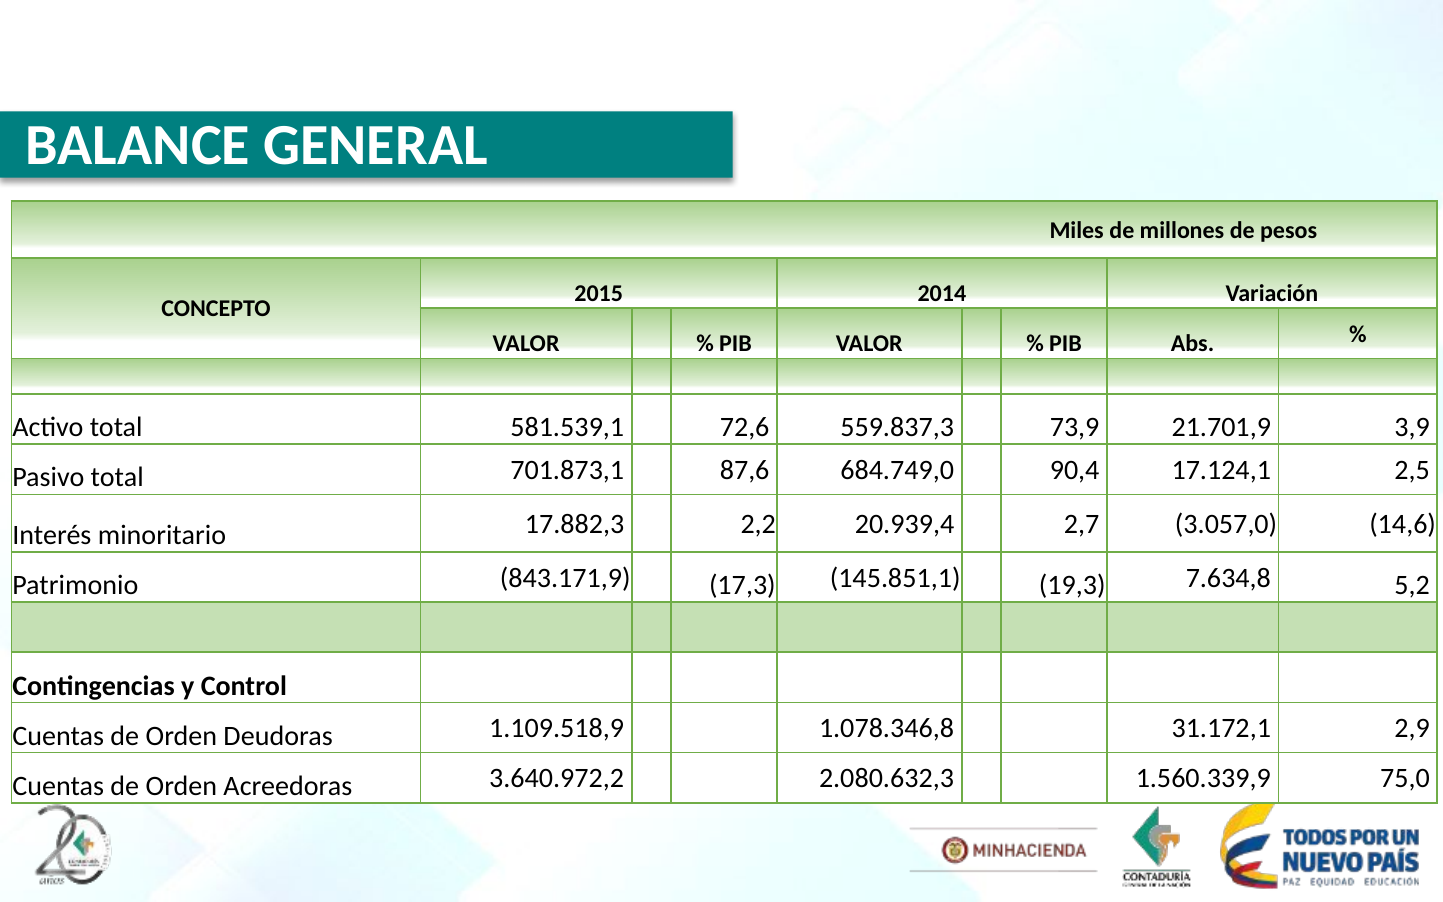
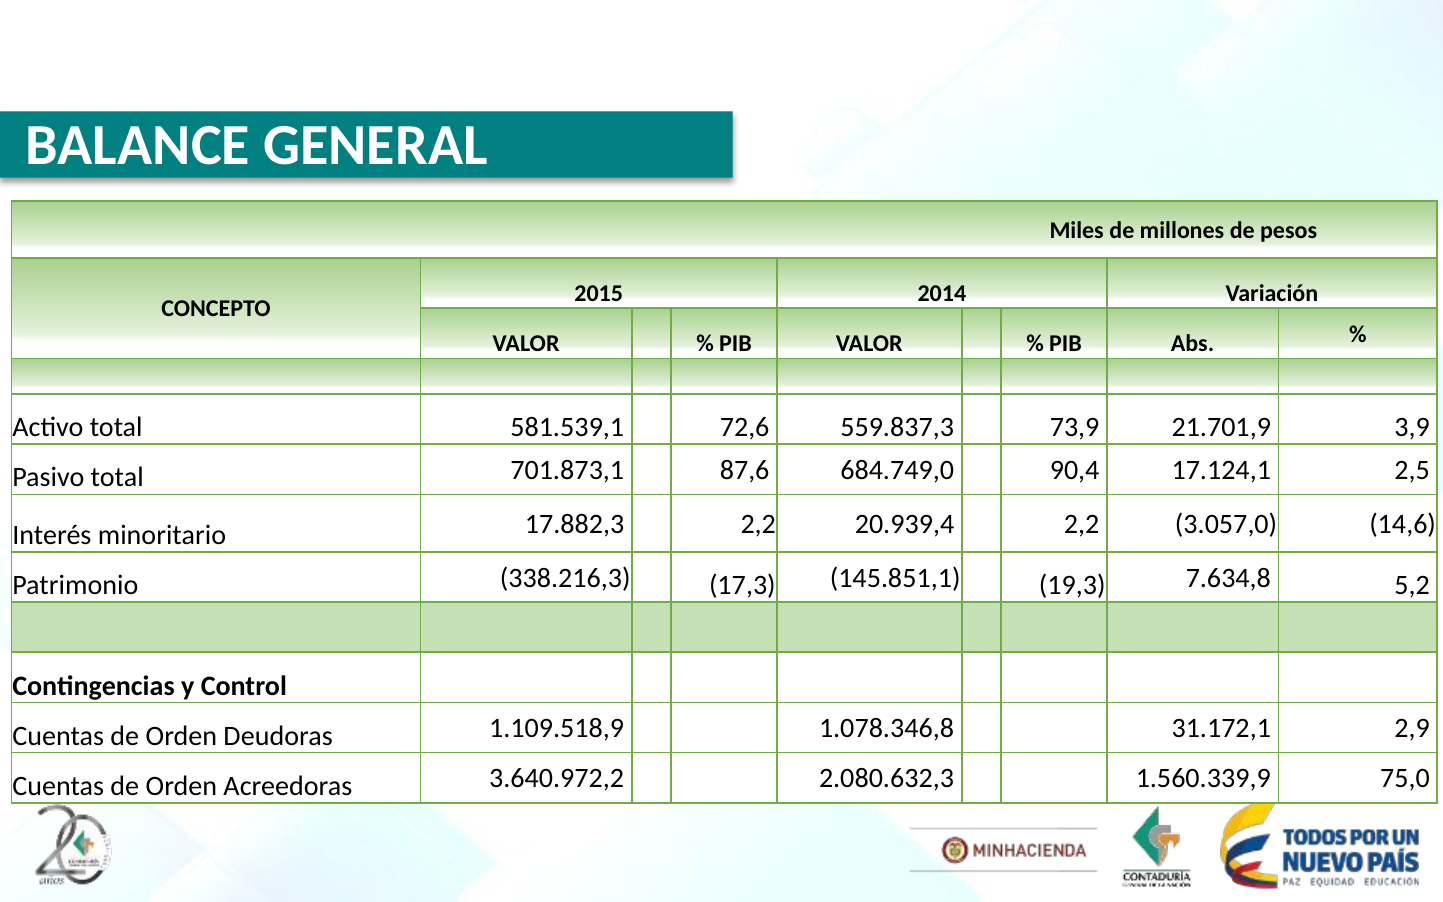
20.939,4 2,7: 2,7 -> 2,2 (1082, 524)
843.171,9: 843.171,9 -> 338.216,3 (565, 578)
